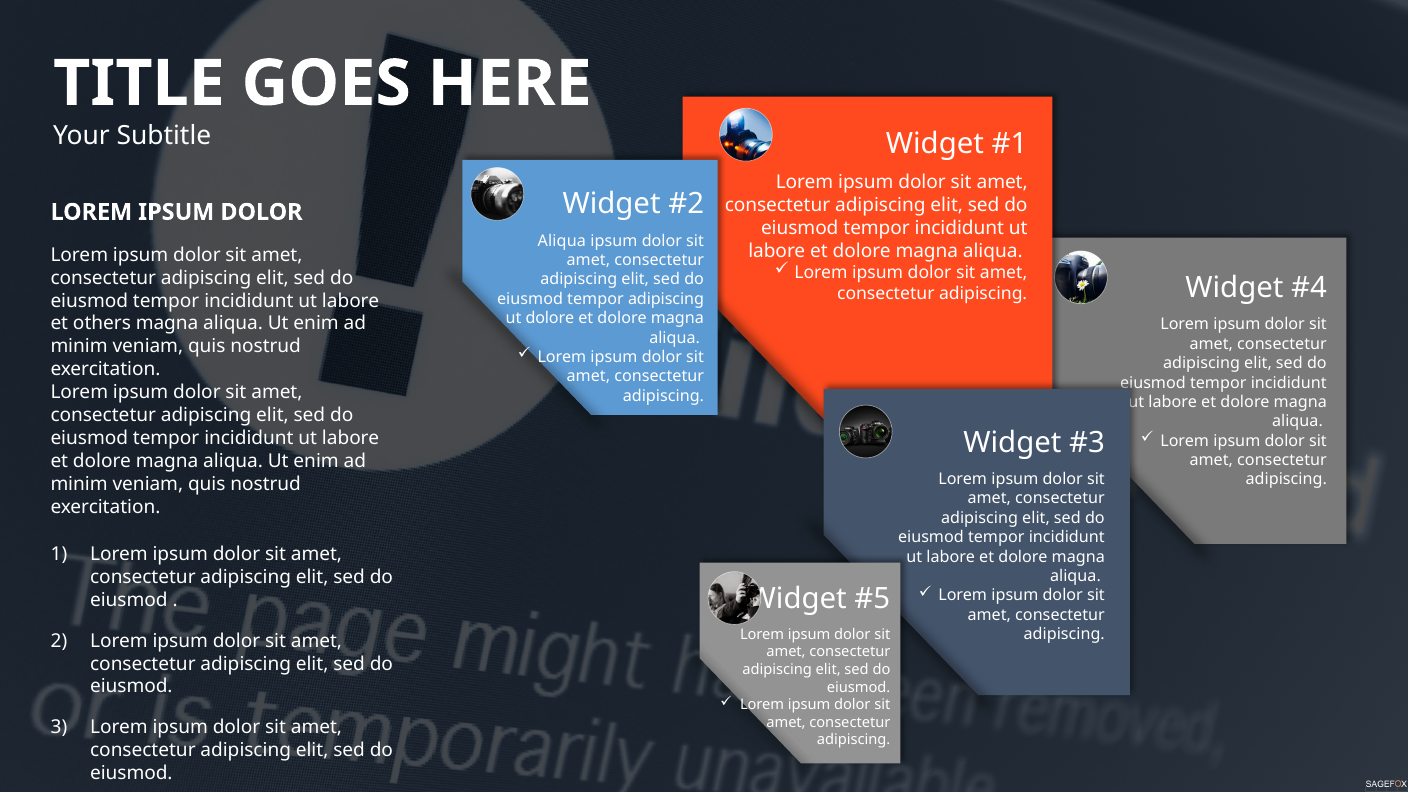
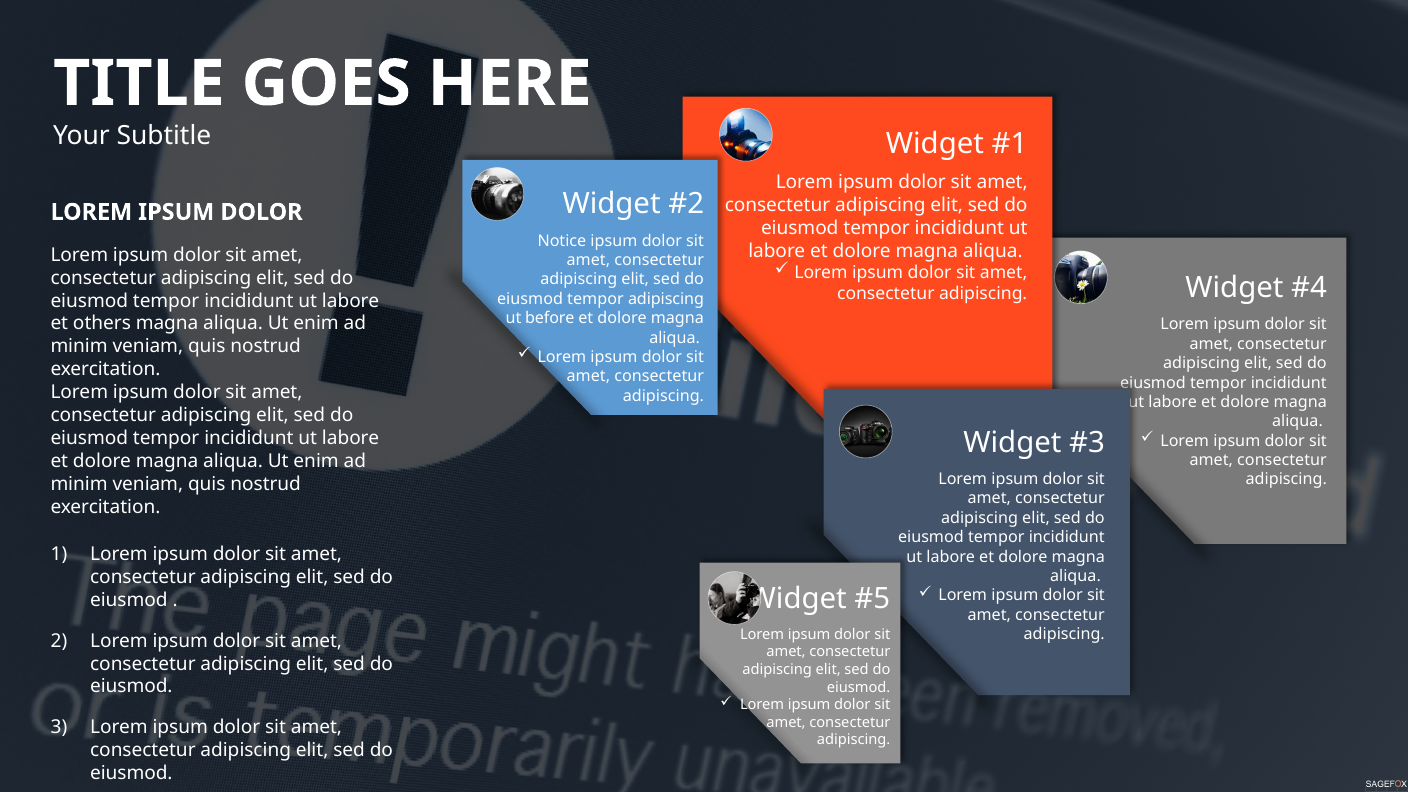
Aliqua: Aliqua -> Notice (562, 241)
ut dolore: dolore -> before (550, 318)
